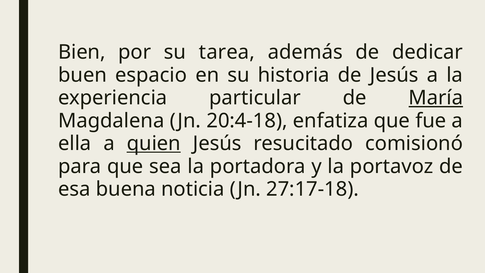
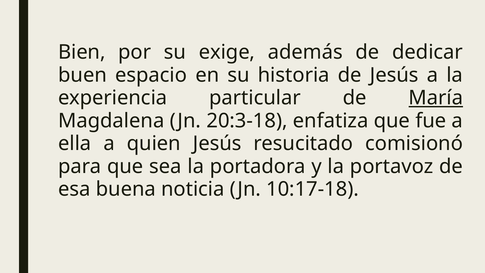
tarea: tarea -> exige (227, 52)
20:4-18: 20:4-18 -> 20:3-18 (247, 121)
quien underline: present -> none (154, 143)
27:17-18: 27:17-18 -> 10:17-18 (313, 189)
